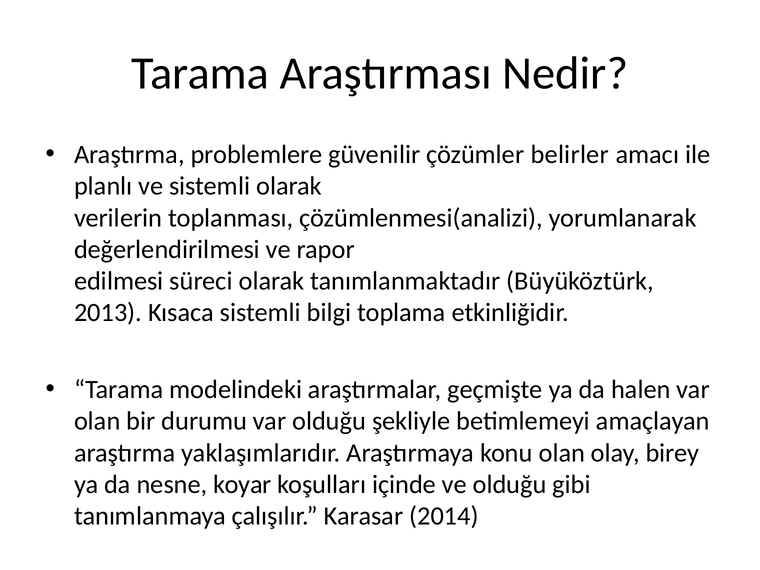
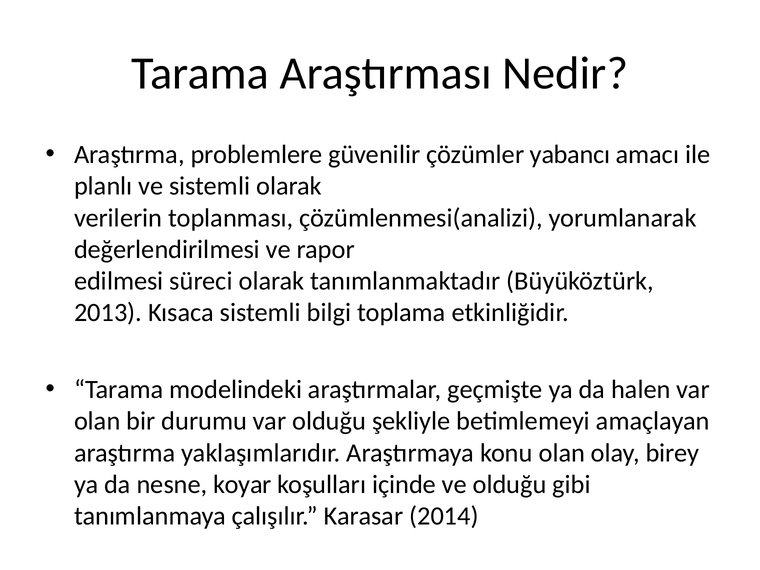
belirler: belirler -> yabancı (570, 154)
